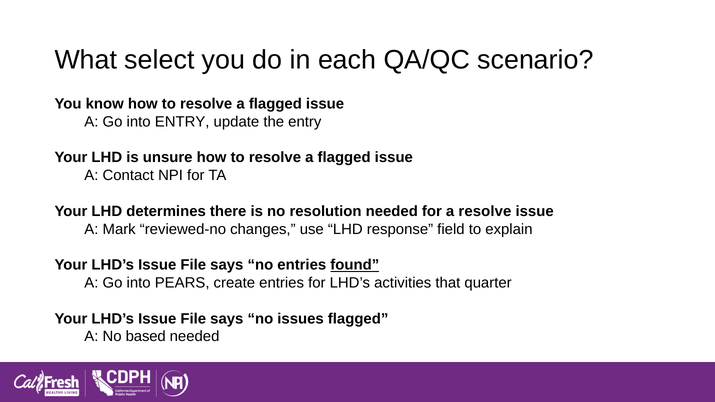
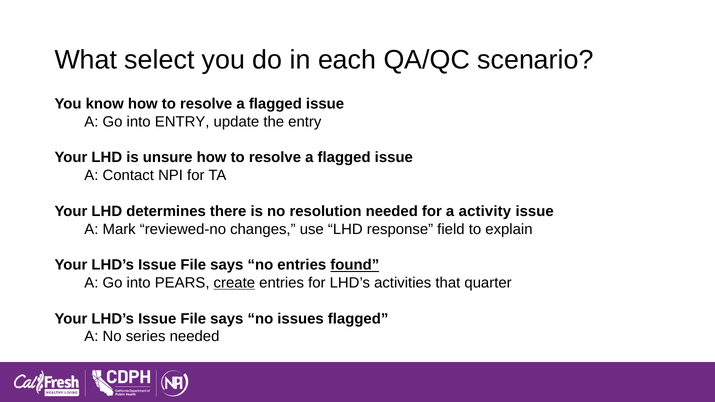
a resolve: resolve -> activity (485, 211)
create underline: none -> present (234, 283)
based: based -> series (146, 337)
